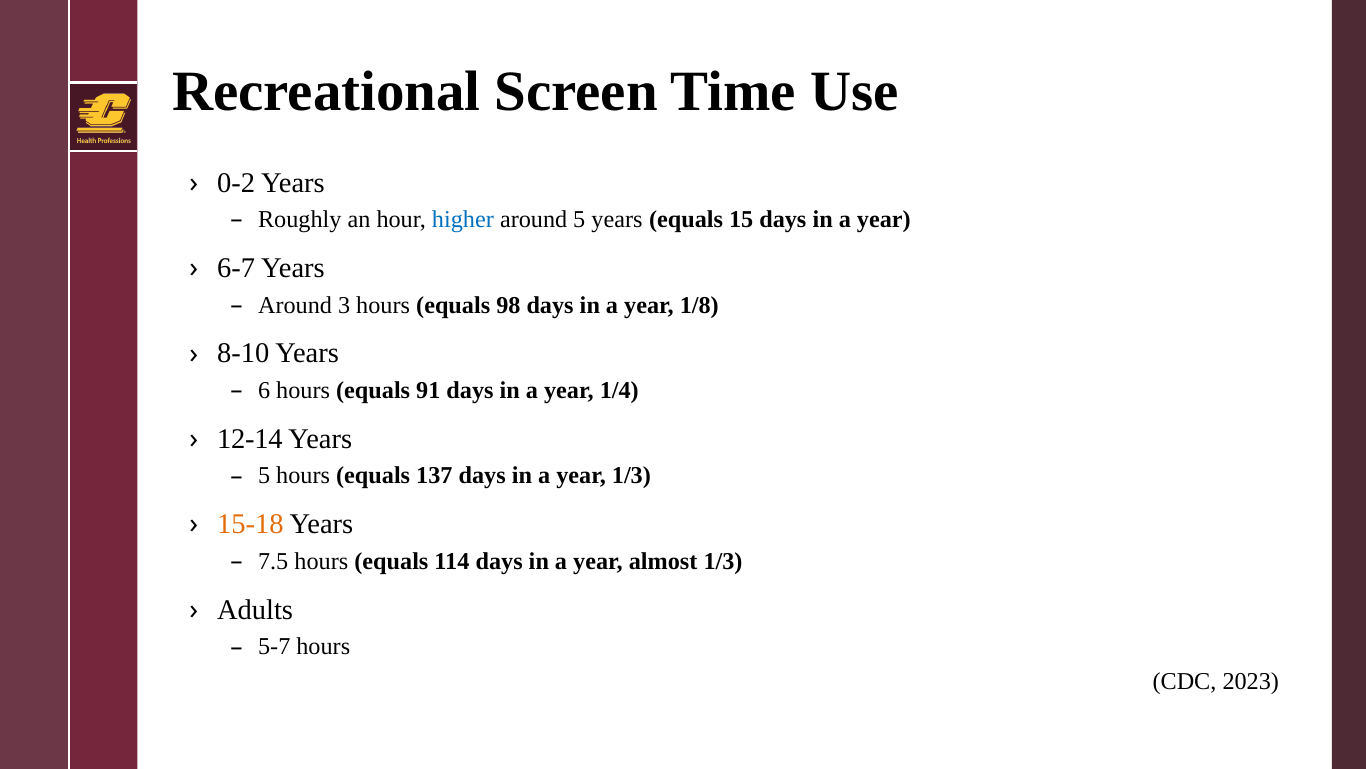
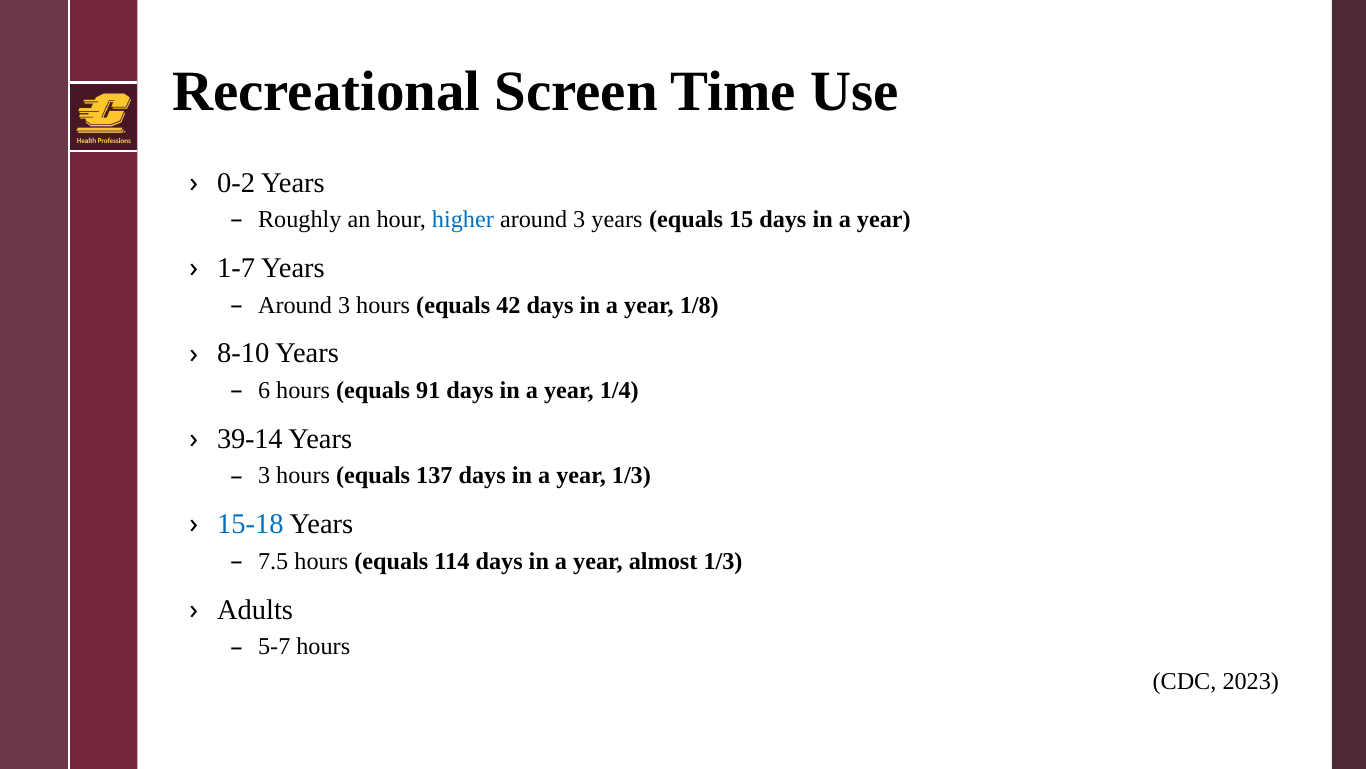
5: 5 -> 3 (579, 220)
6-7: 6-7 -> 1-7 (236, 268)
98: 98 -> 42 (508, 305)
12-14: 12-14 -> 39-14 (250, 439)
5: 5 -> 3 (264, 476)
15-18 colour: orange -> blue (250, 524)
